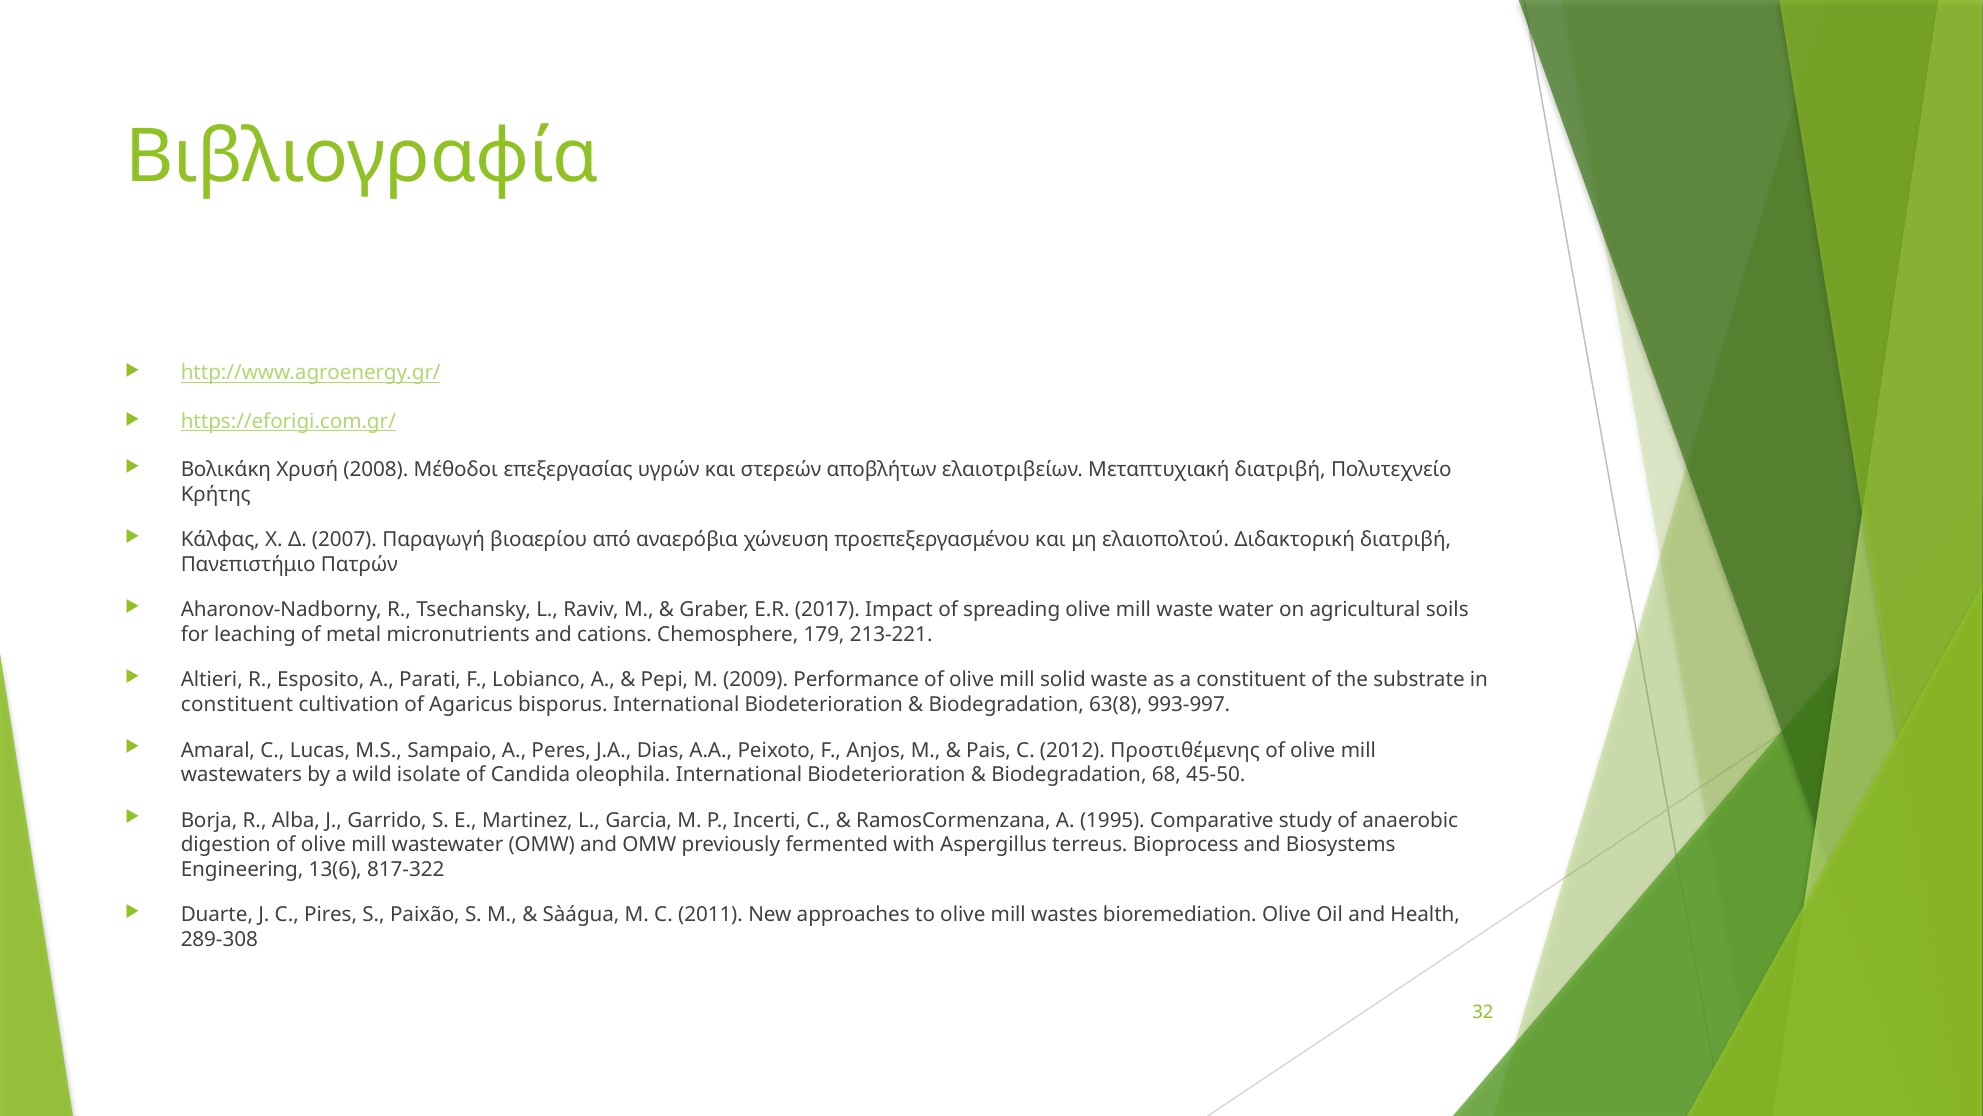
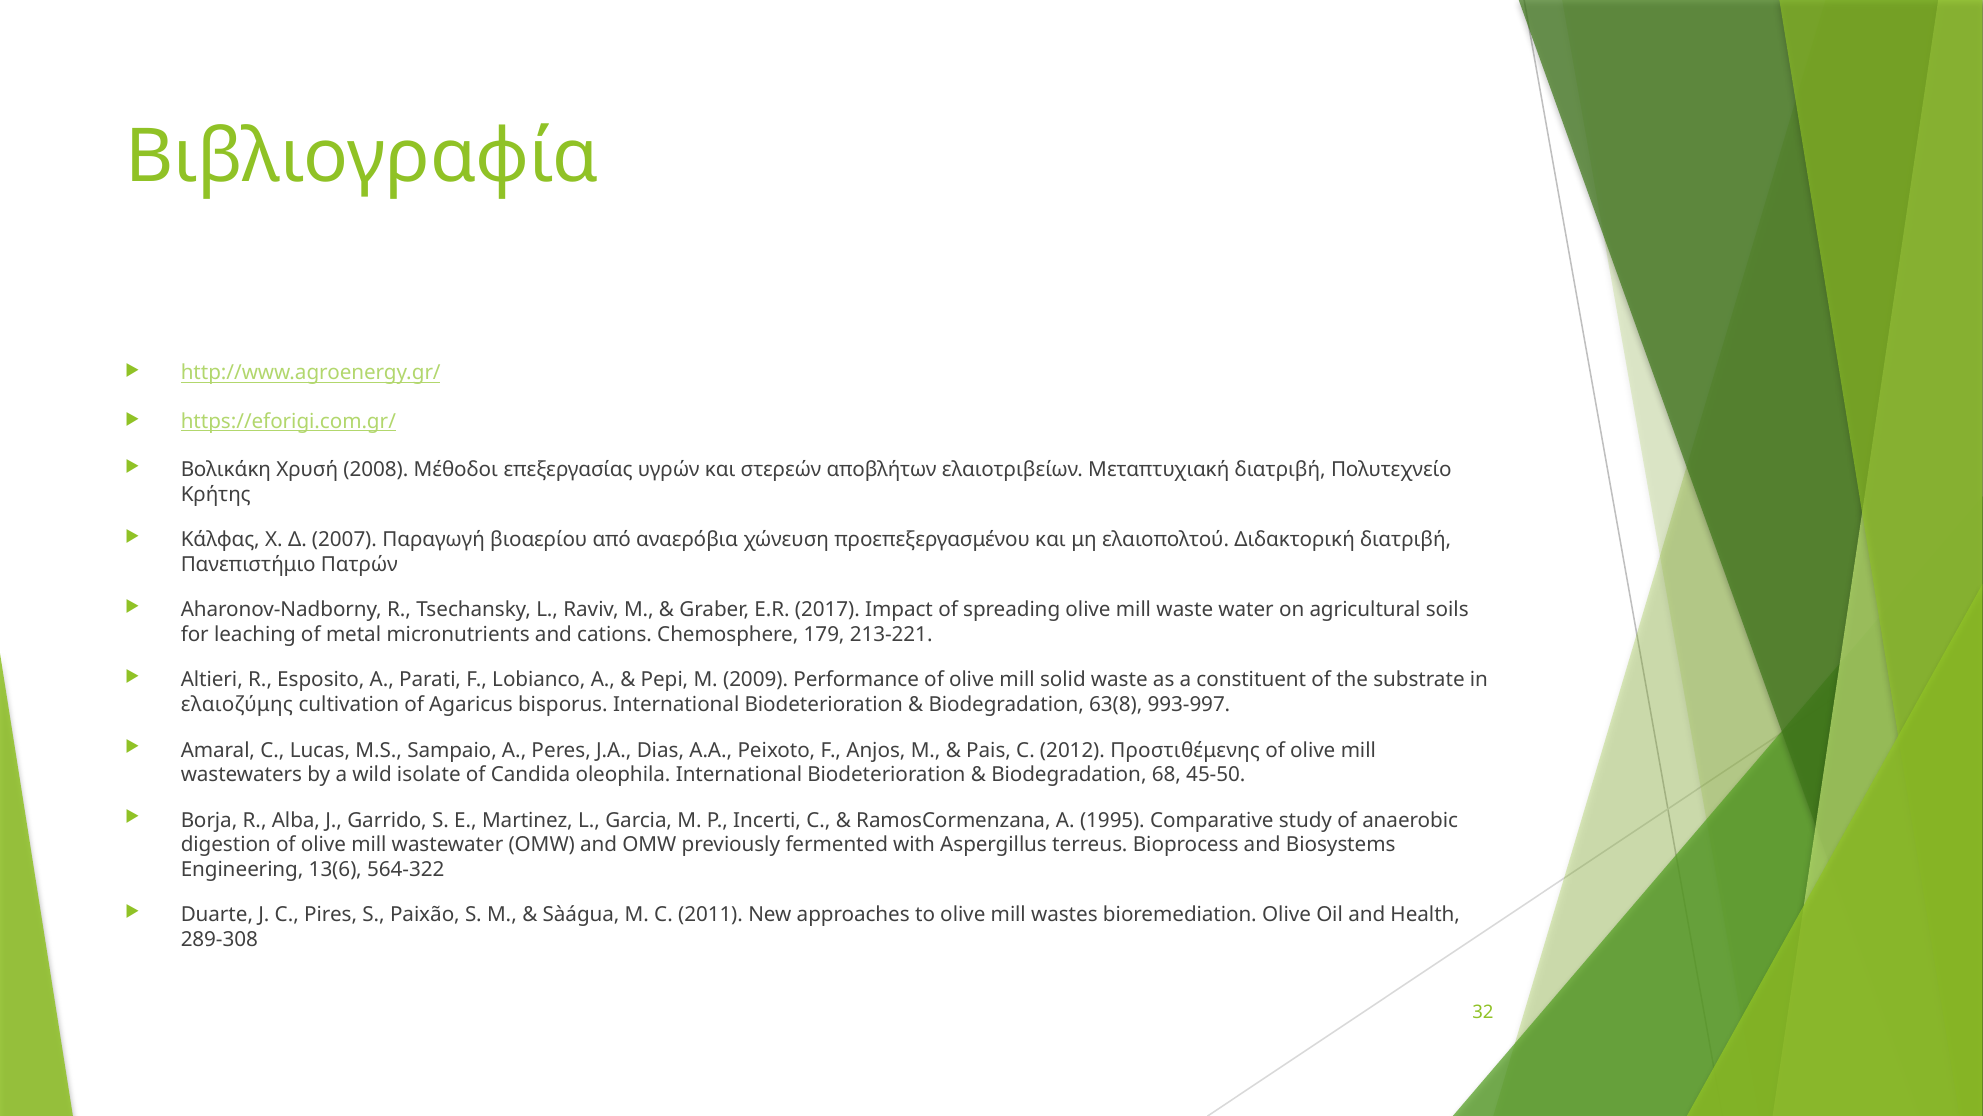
constituent: constituent -> ελαιοζύμης (237, 704)
817-322: 817-322 -> 564-322 (406, 869)
